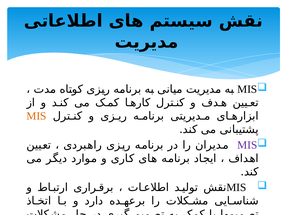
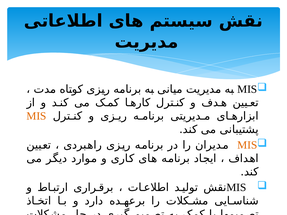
MIS colour: purple -> orange (247, 145)
